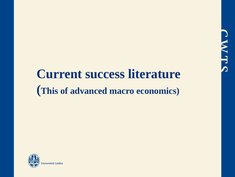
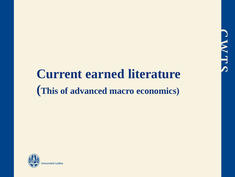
success: success -> earned (105, 74)
